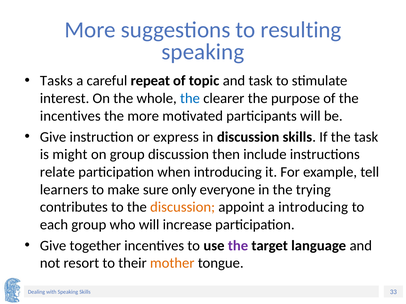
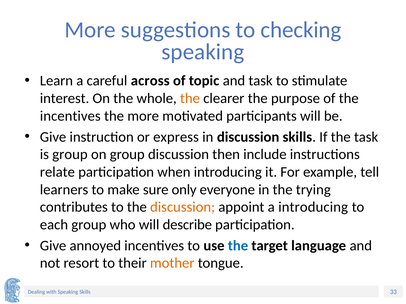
resulting: resulting -> checking (301, 30)
Tasks: Tasks -> Learn (56, 81)
repeat: repeat -> across (150, 81)
the colour: blue -> orange (190, 99)
is might: might -> group (70, 155)
increase: increase -> describe (187, 225)
together: together -> annoyed (95, 246)
the colour: purple -> blue (238, 246)
